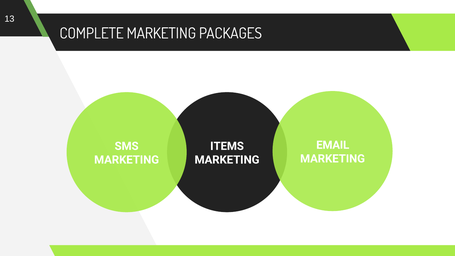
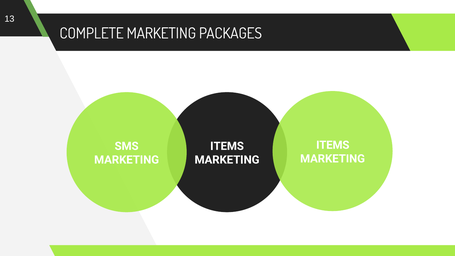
EMAIL: EMAIL -> ITEMS (333, 145)
